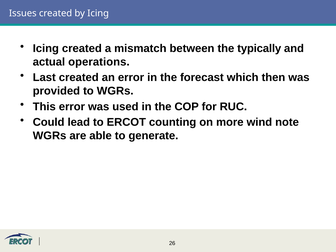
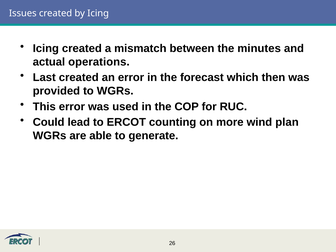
typically: typically -> minutes (259, 48)
note: note -> plan (287, 122)
